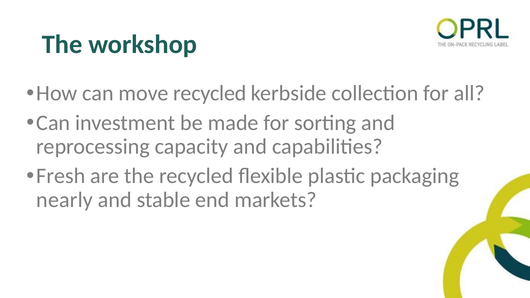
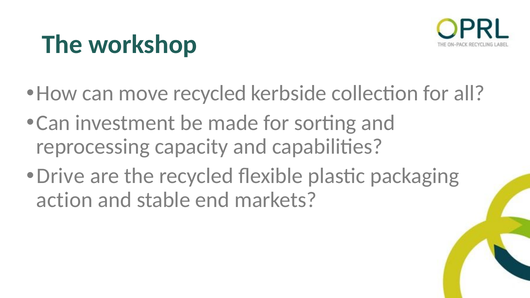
Fresh: Fresh -> Drive (61, 176)
nearly: nearly -> action (65, 200)
